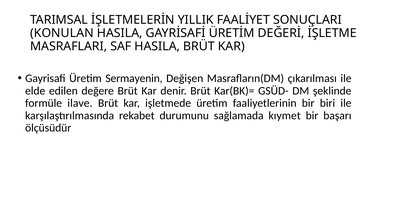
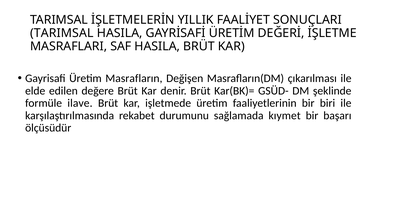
KONULAN: KONULAN -> TARIMSAL (62, 33)
Sermayenin: Sermayenin -> Masrafların (134, 79)
